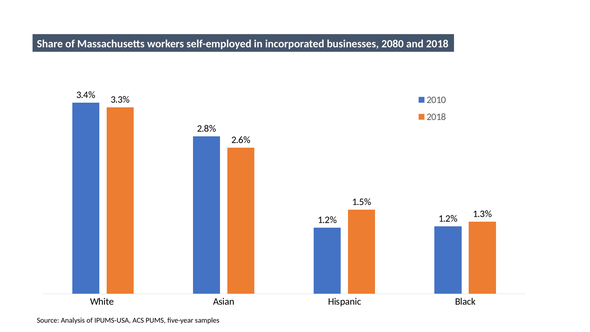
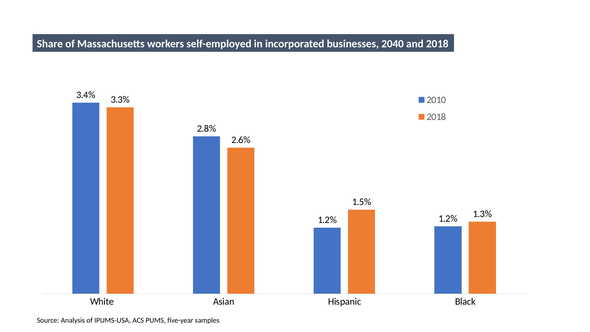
2080: 2080 -> 2040 (393, 44)
